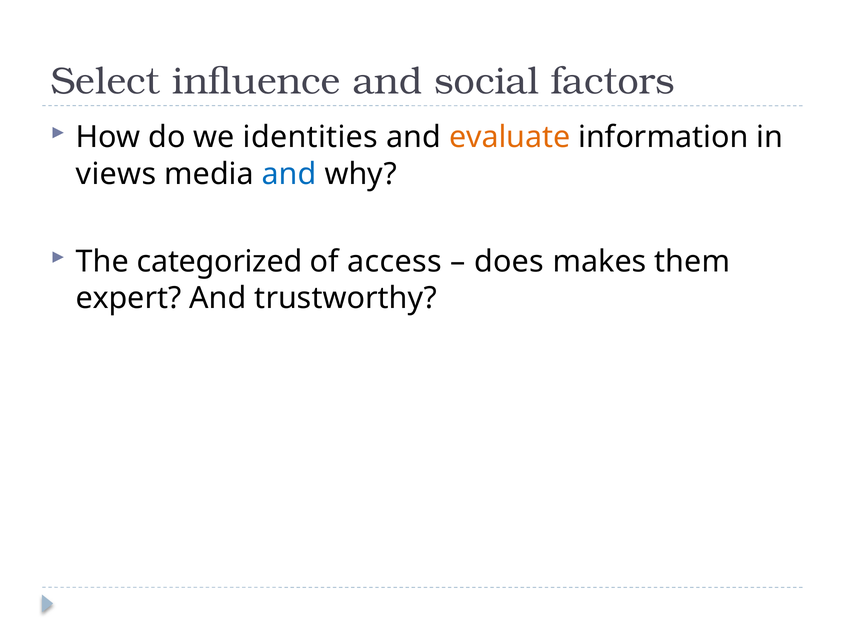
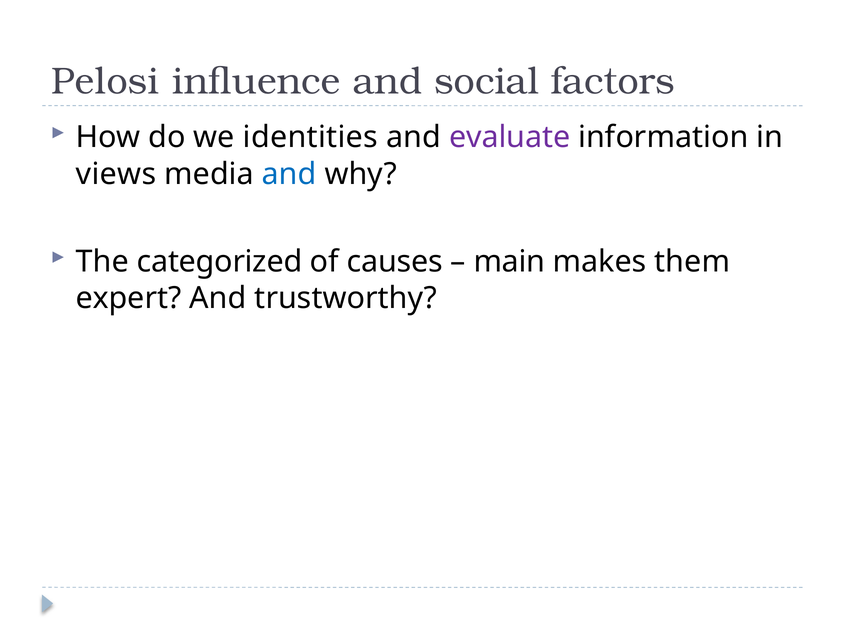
Select: Select -> Pelosi (105, 82)
evaluate colour: orange -> purple (510, 137)
access: access -> causes (395, 262)
does: does -> main (509, 262)
